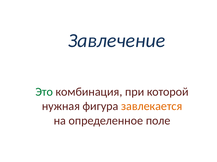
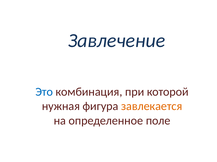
Это colour: green -> blue (44, 92)
